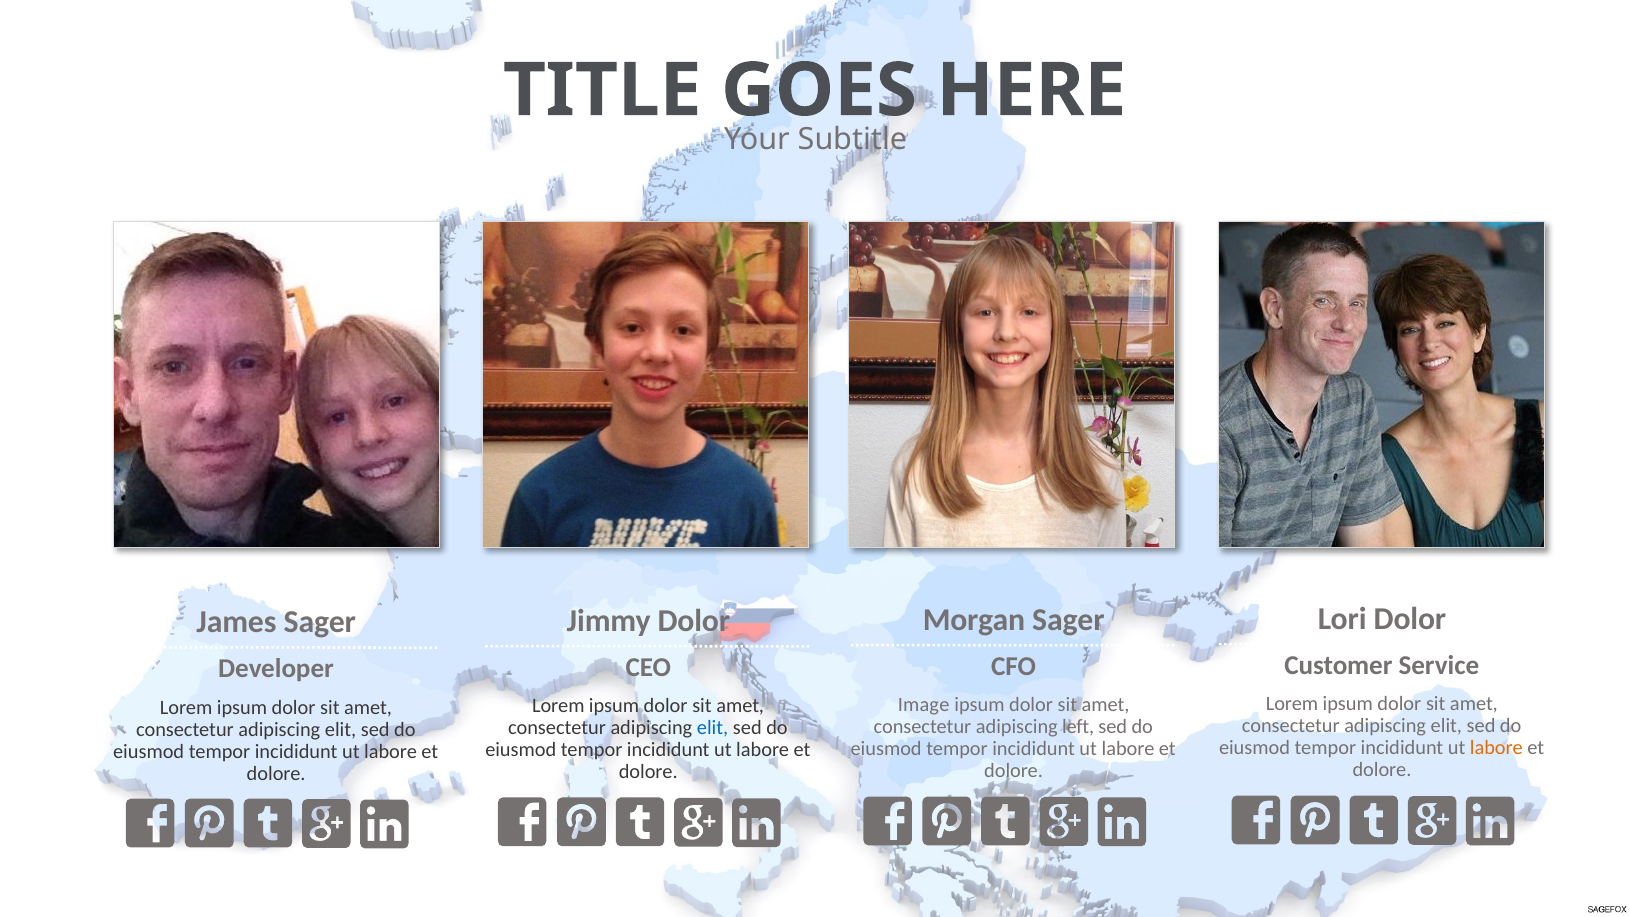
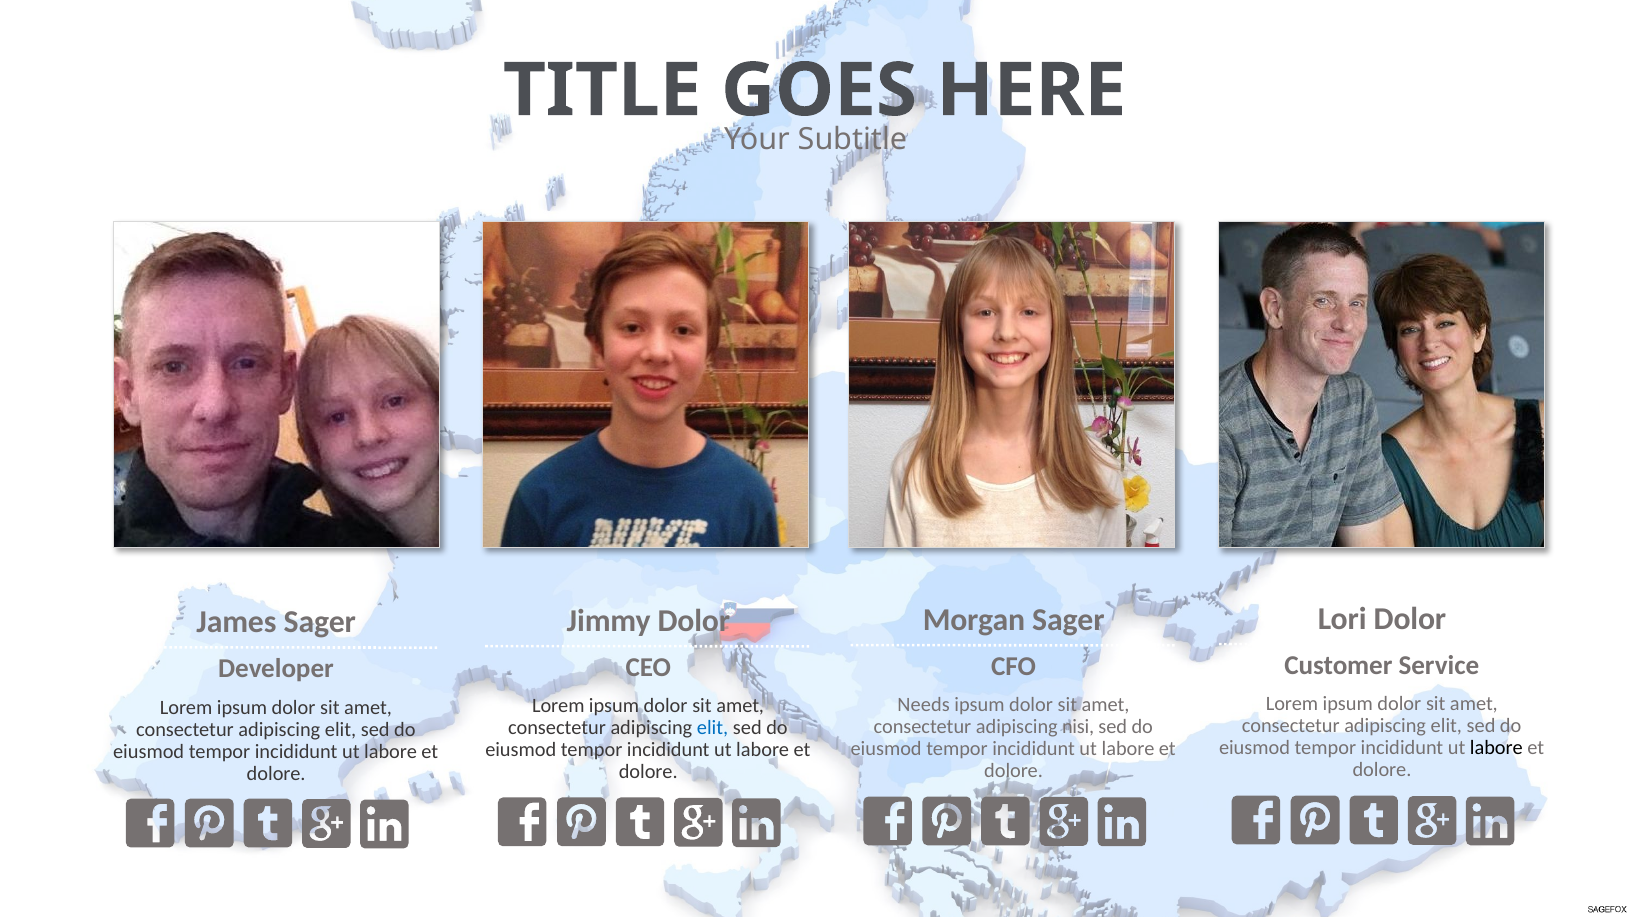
Image: Image -> Needs (924, 705)
left: left -> nisi (1078, 727)
labore colour: orange -> black (1496, 748)
